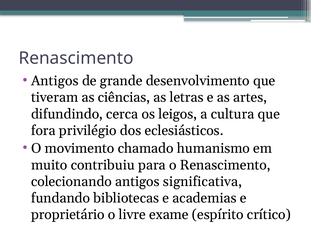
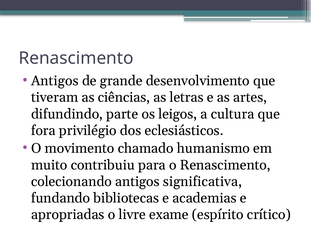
cerca: cerca -> parte (122, 114)
proprietário: proprietário -> apropriadas (68, 215)
